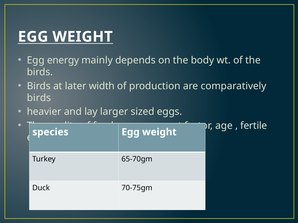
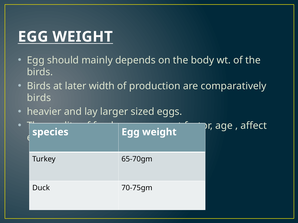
energy: energy -> should (63, 60)
fertile: fertile -> affect (254, 126)
